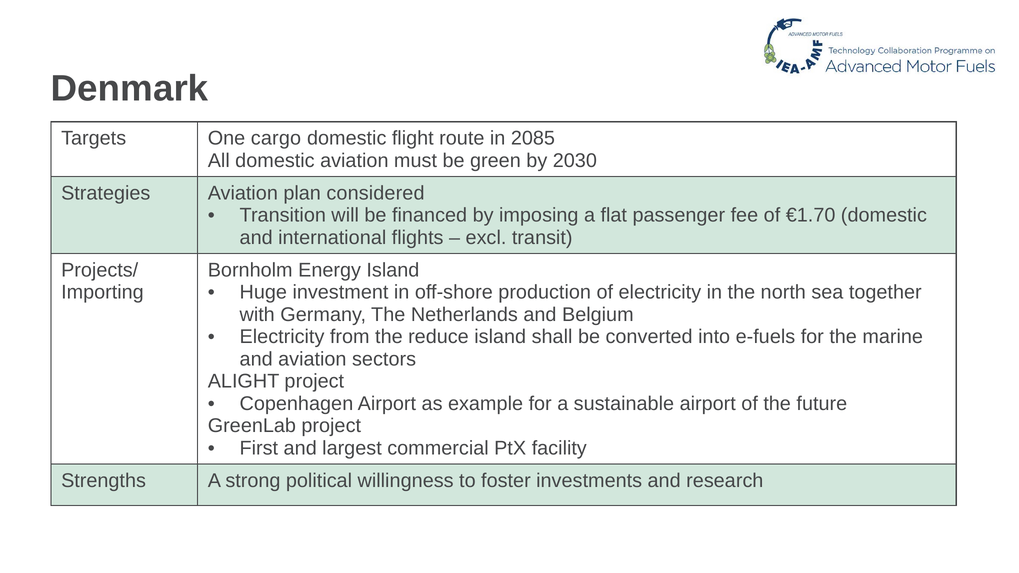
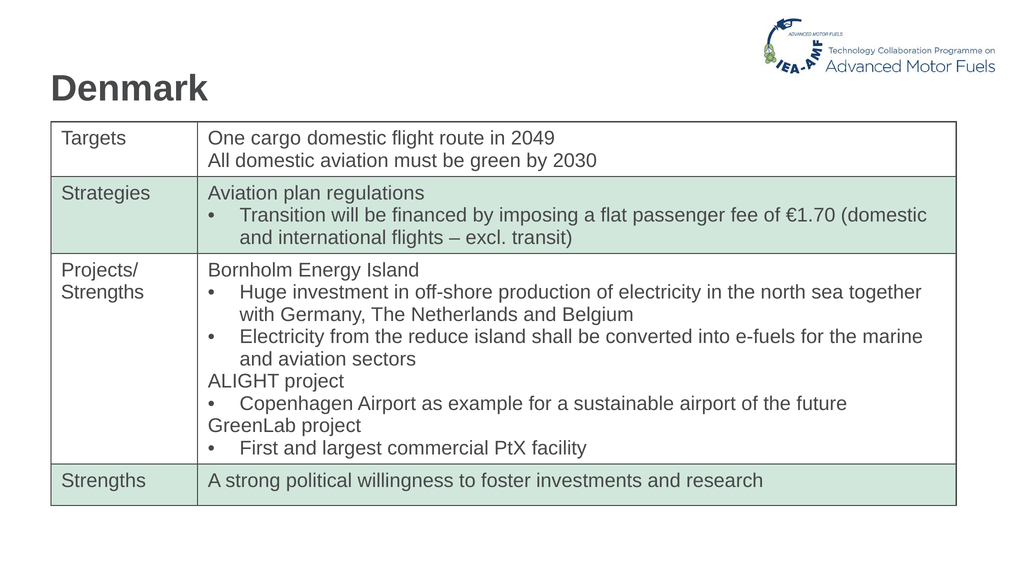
2085: 2085 -> 2049 (533, 138)
considered: considered -> regulations (376, 193)
Importing: Importing -> Strengths (103, 292)
